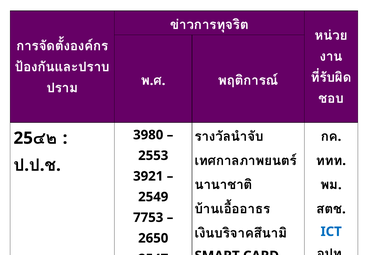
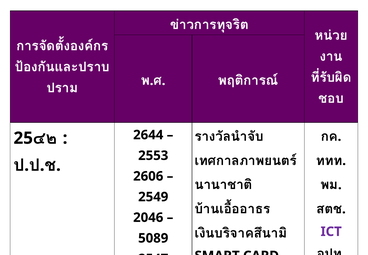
3980: 3980 -> 2644 (148, 135)
3921: 3921 -> 2606 (148, 176)
7753: 7753 -> 2046 (148, 217)
ICT colour: blue -> purple (331, 231)
2650: 2650 -> 5089 (153, 238)
